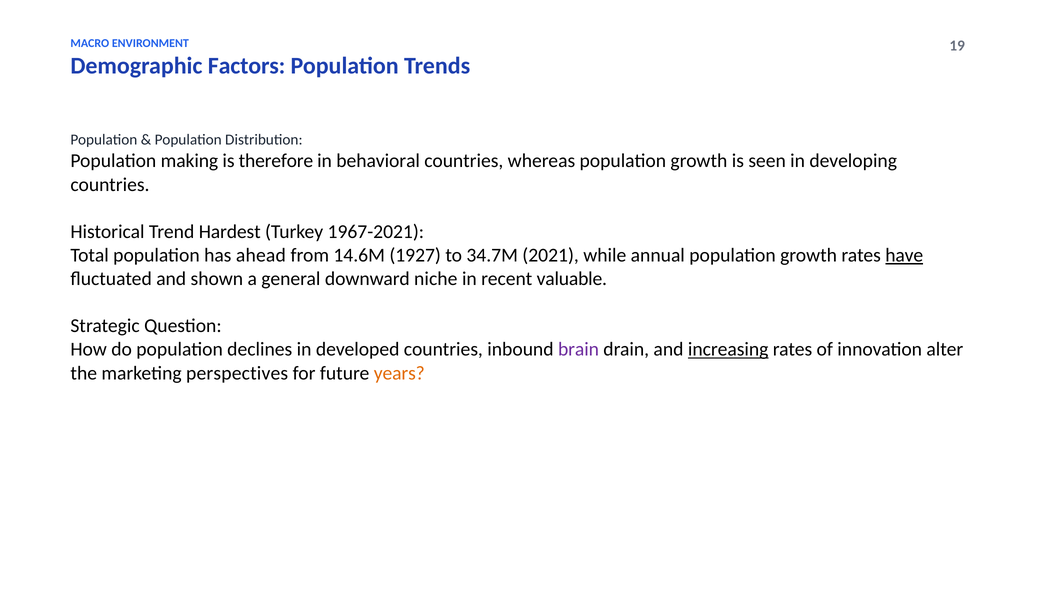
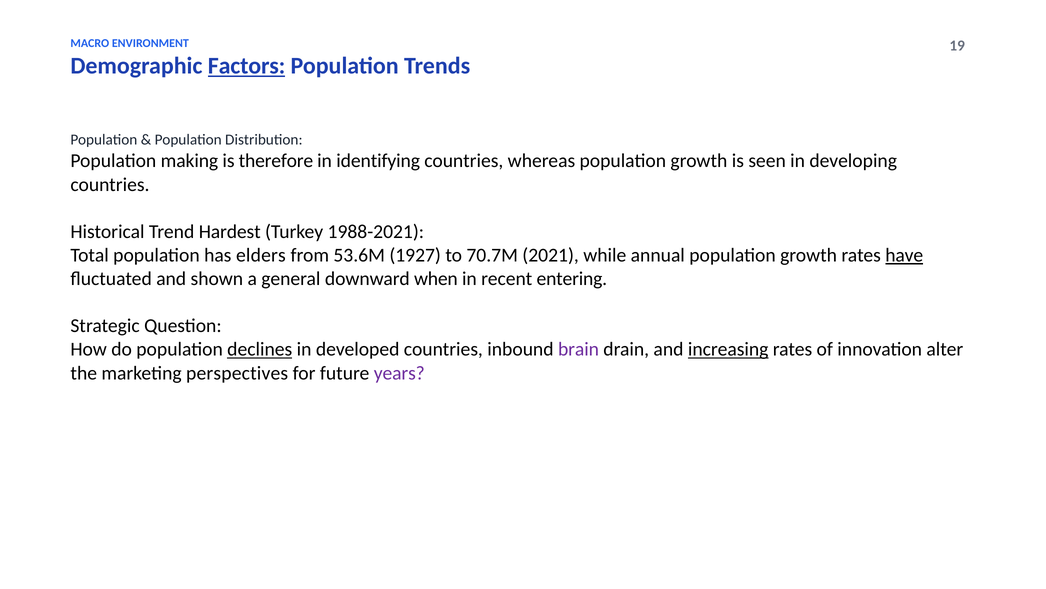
Factors underline: none -> present (247, 66)
behavioral: behavioral -> identifying (378, 161)
1967-2021: 1967-2021 -> 1988-2021 (376, 231)
ahead: ahead -> elders (261, 255)
14.6M: 14.6M -> 53.6M (359, 255)
34.7M: 34.7M -> 70.7M (492, 255)
niche: niche -> when (436, 279)
valuable: valuable -> entering (572, 279)
declines underline: none -> present (260, 349)
years colour: orange -> purple (399, 373)
